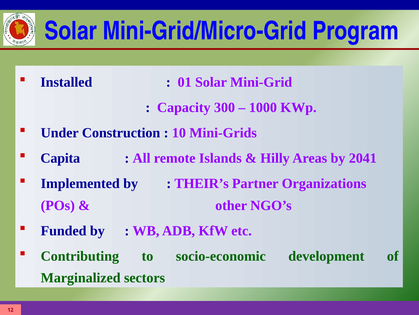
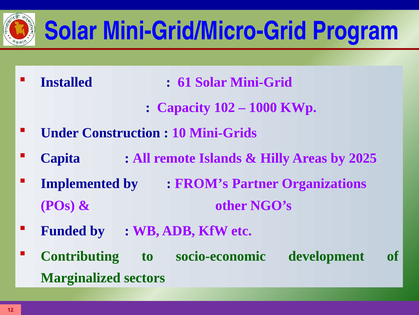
01: 01 -> 61 (185, 82)
300: 300 -> 102 (225, 107)
2041: 2041 -> 2025 (363, 158)
THEIR’s: THEIR’s -> FROM’s (201, 183)
